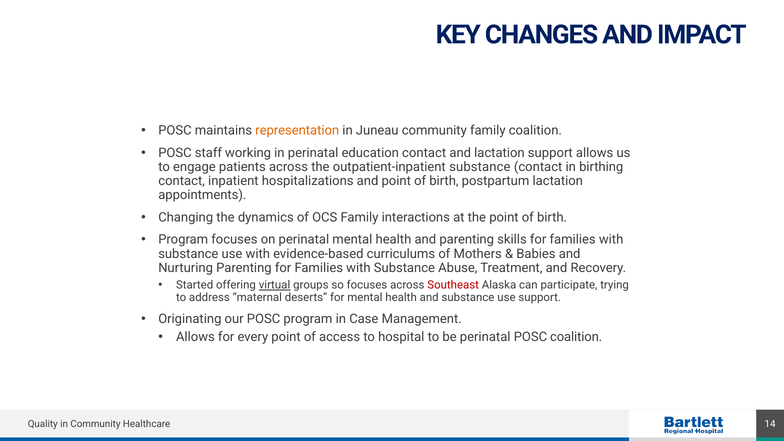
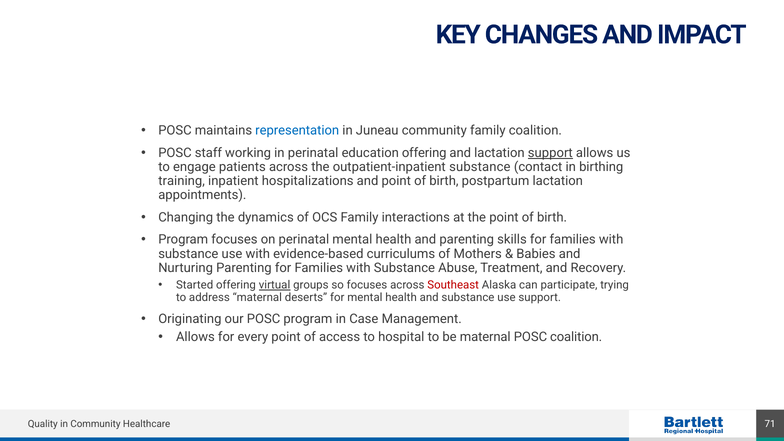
representation colour: orange -> blue (297, 130)
education contact: contact -> offering (424, 153)
support underline: none -> present (550, 153)
contact: contact -> training (182, 181)
be perinatal: perinatal -> maternal (485, 337)
14: 14 -> 71 (770, 424)
